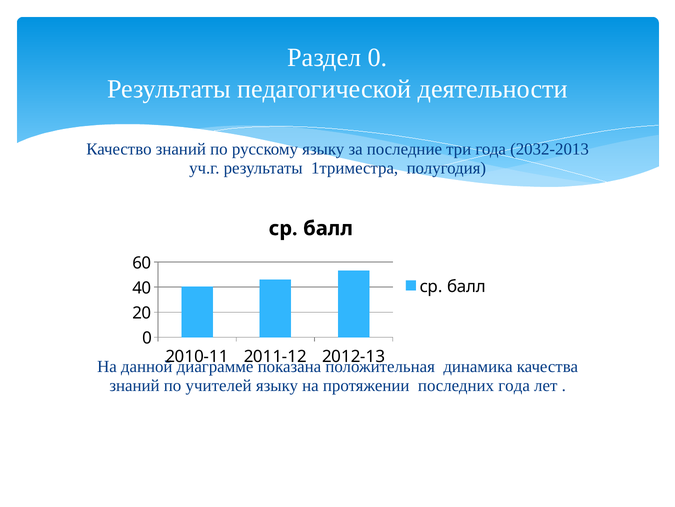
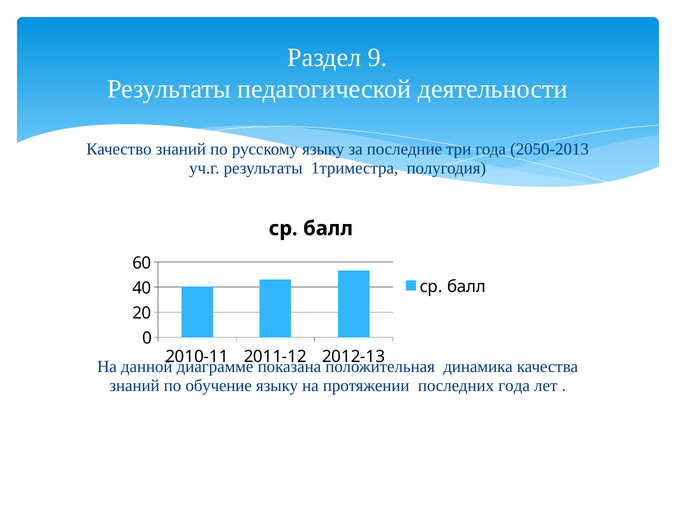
Раздел 0: 0 -> 9 (378, 57)
2032-2013: 2032-2013 -> 2050-2013 (549, 149)
учителей: учителей -> обучение (219, 385)
